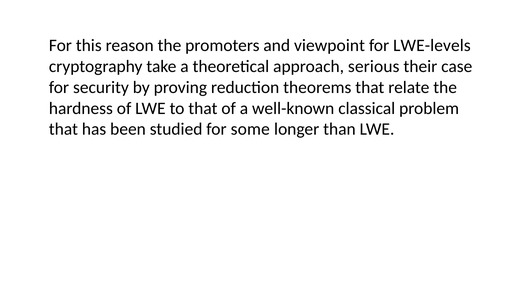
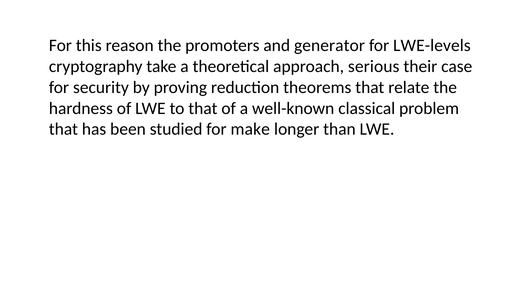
viewpoint: viewpoint -> generator (329, 46)
some: some -> make (250, 129)
